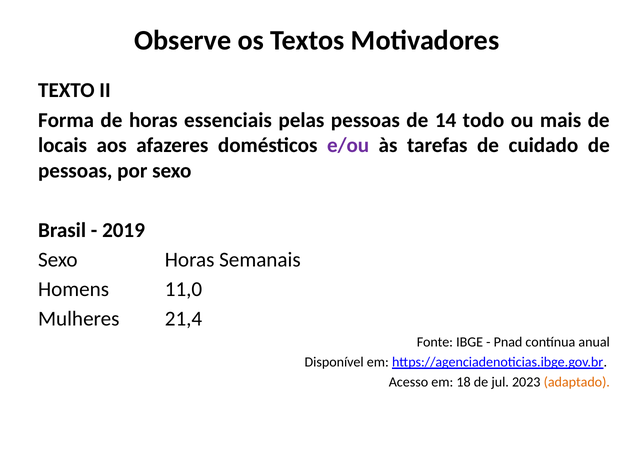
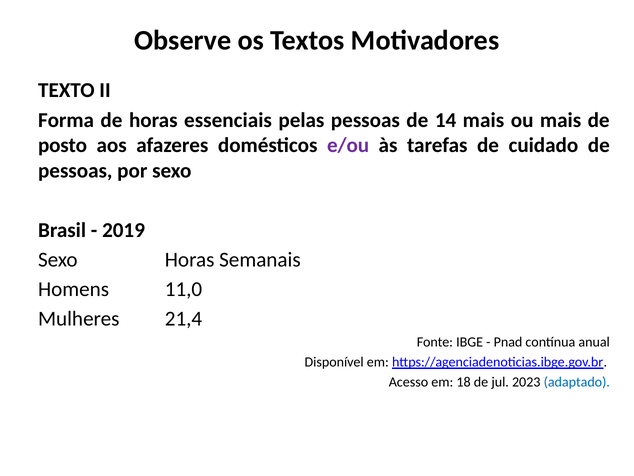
14 todo: todo -> mais (483, 120)
locais: locais -> posto (63, 145)
adaptado colour: orange -> blue (577, 382)
